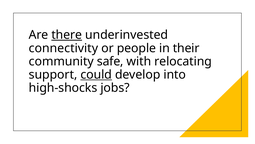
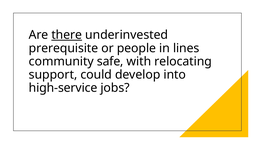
connectivity: connectivity -> prerequisite (63, 48)
their: their -> lines (186, 48)
could underline: present -> none (96, 74)
high-shocks: high-shocks -> high-service (63, 88)
